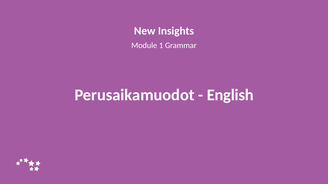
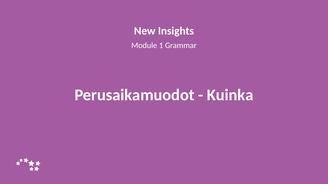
English: English -> Kuinka (230, 95)
